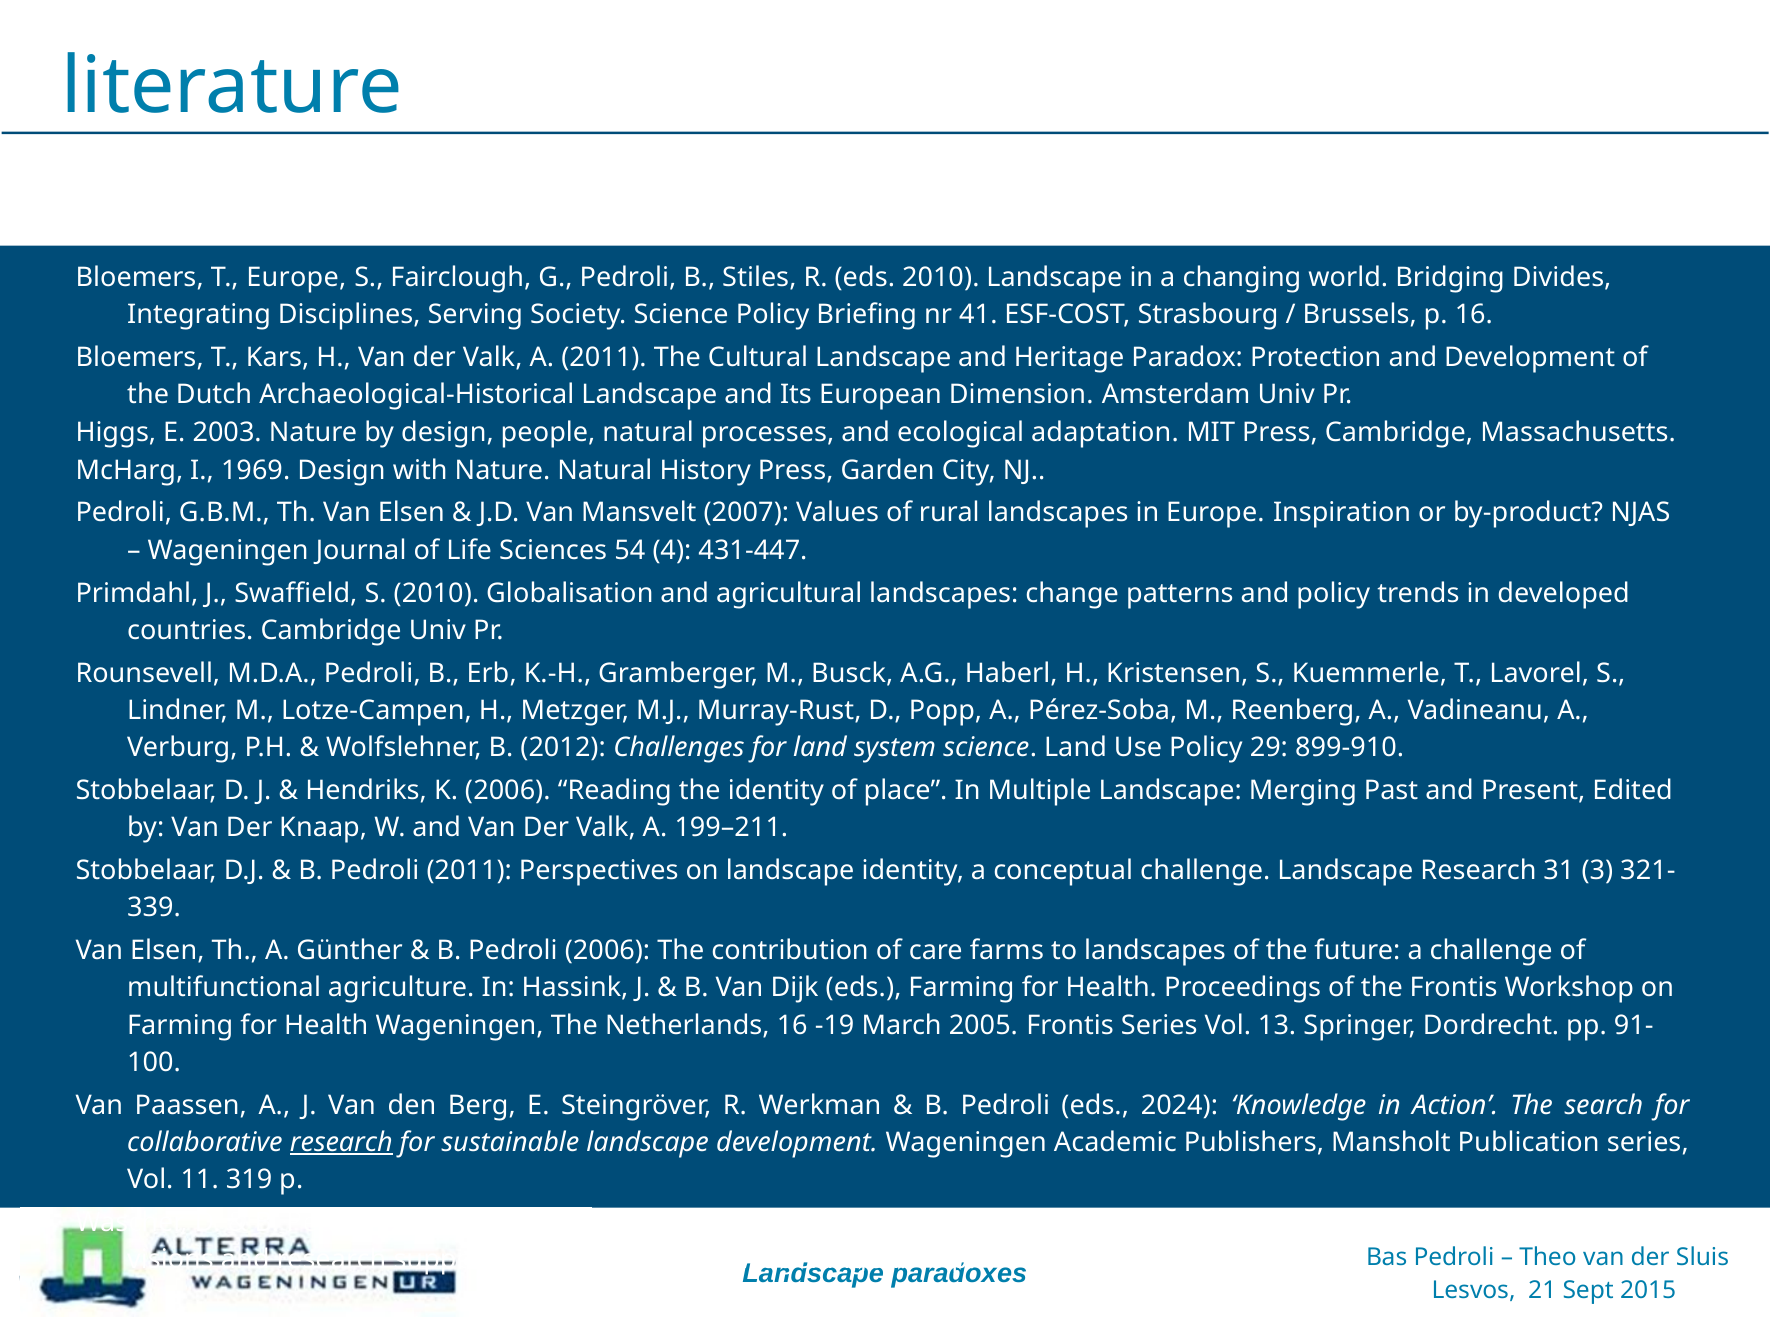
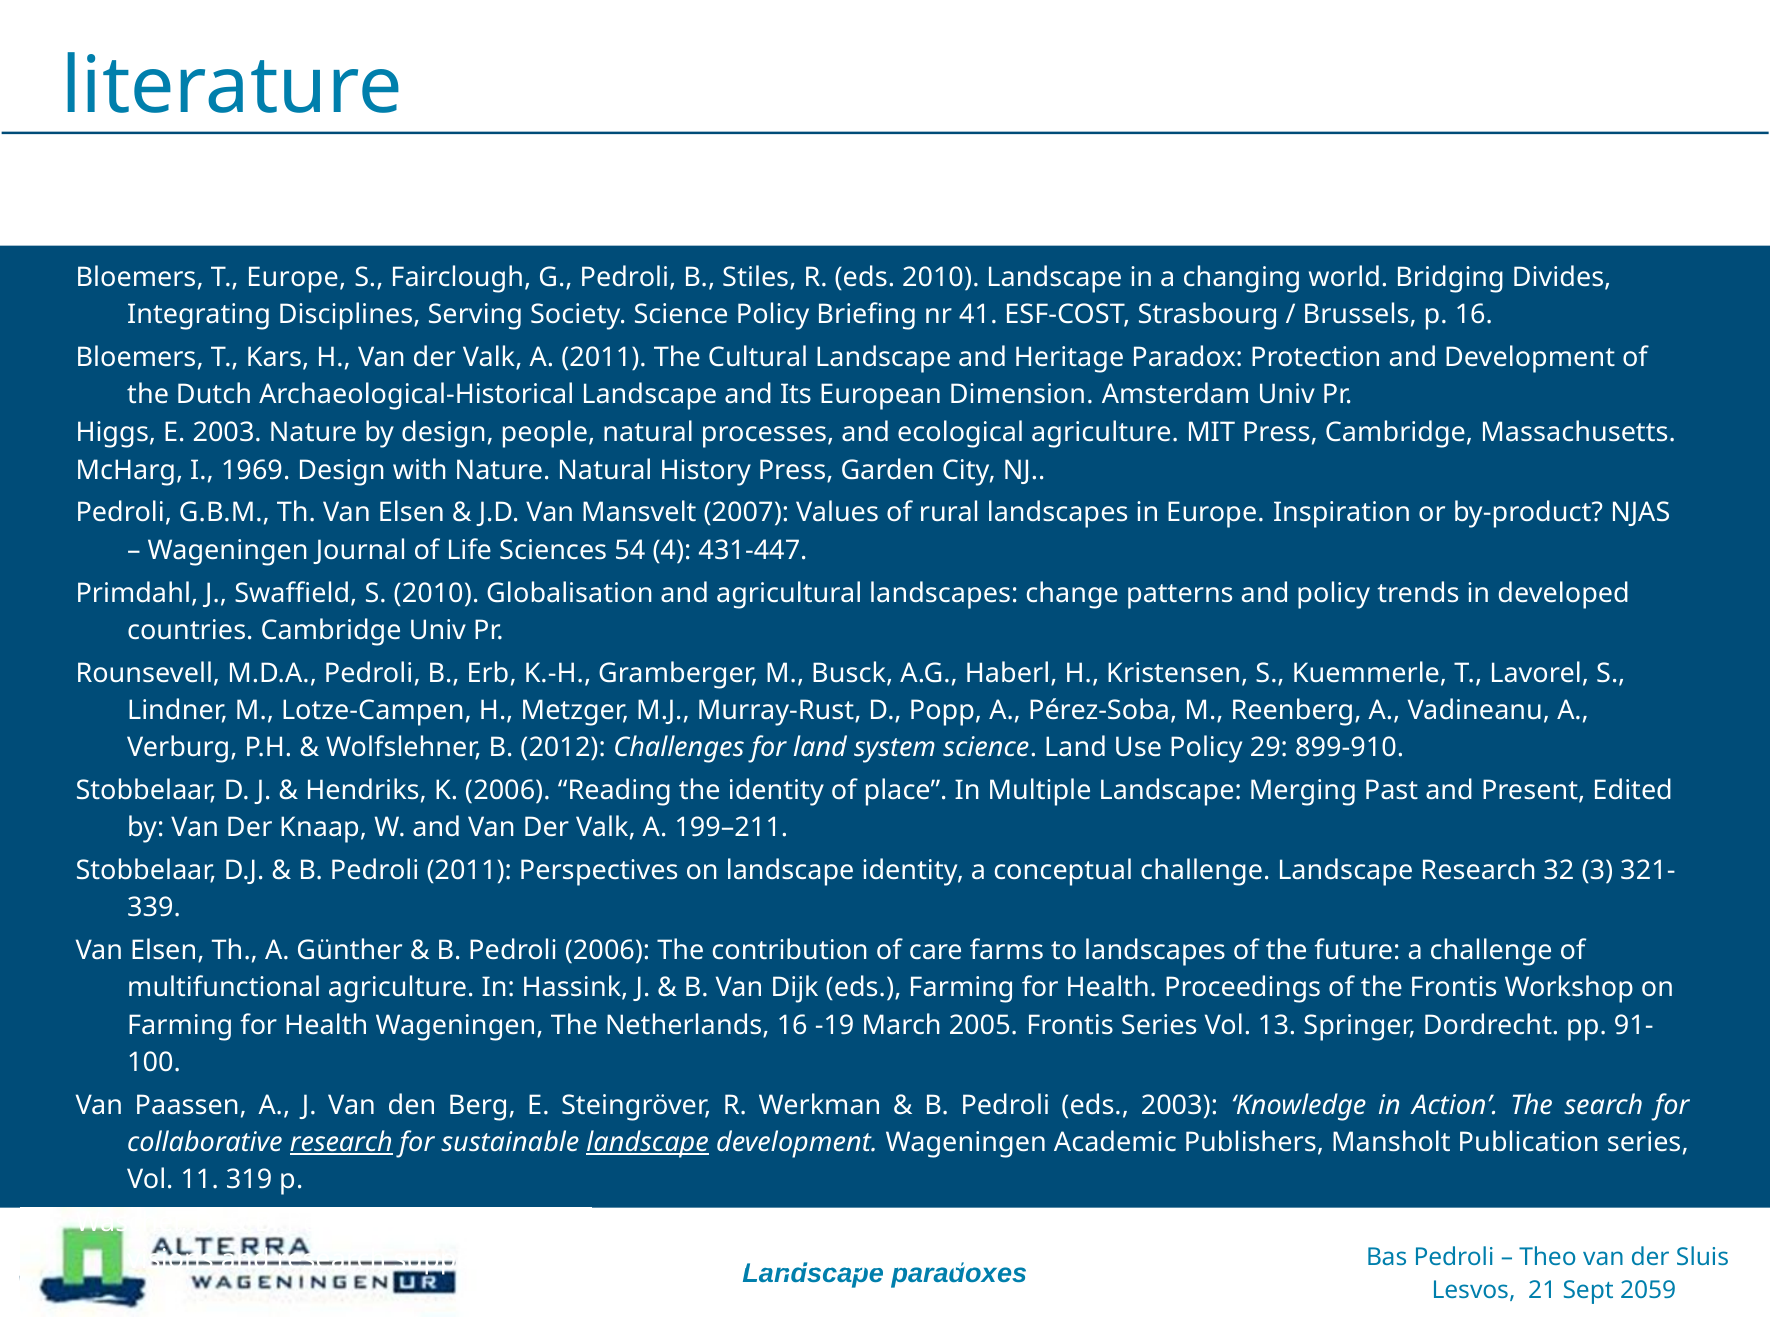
ecological adaptation: adaptation -> agriculture (1105, 432)
31: 31 -> 32 (1559, 870)
eds 2024: 2024 -> 2003 (1179, 1105)
landscape underline: none -> present (648, 1142)
2015: 2015 -> 2059 (1648, 1290)
